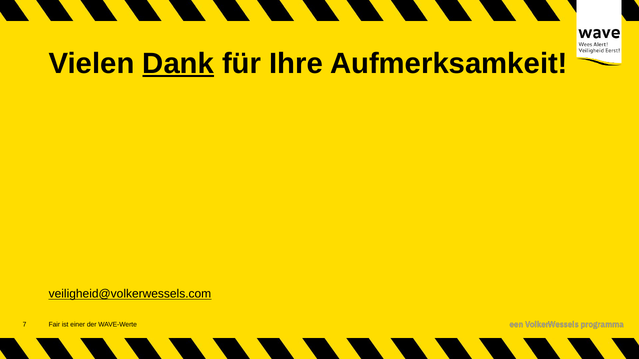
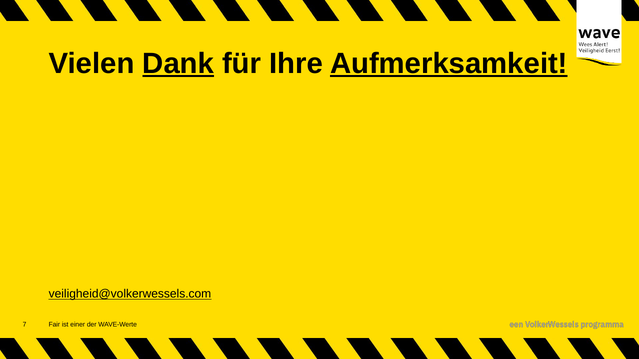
Aufmerksamkeit underline: none -> present (449, 64)
